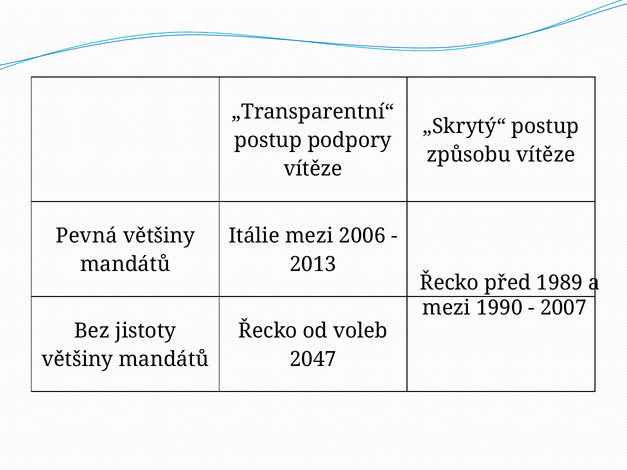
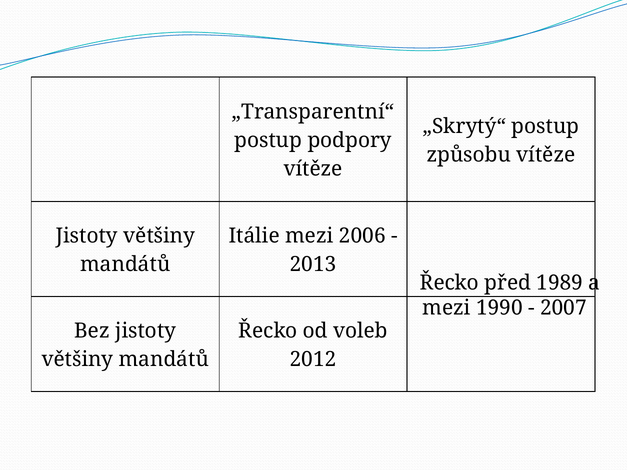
Pevná: Pevná -> Jistoty (87, 236)
2047: 2047 -> 2012 (313, 360)
